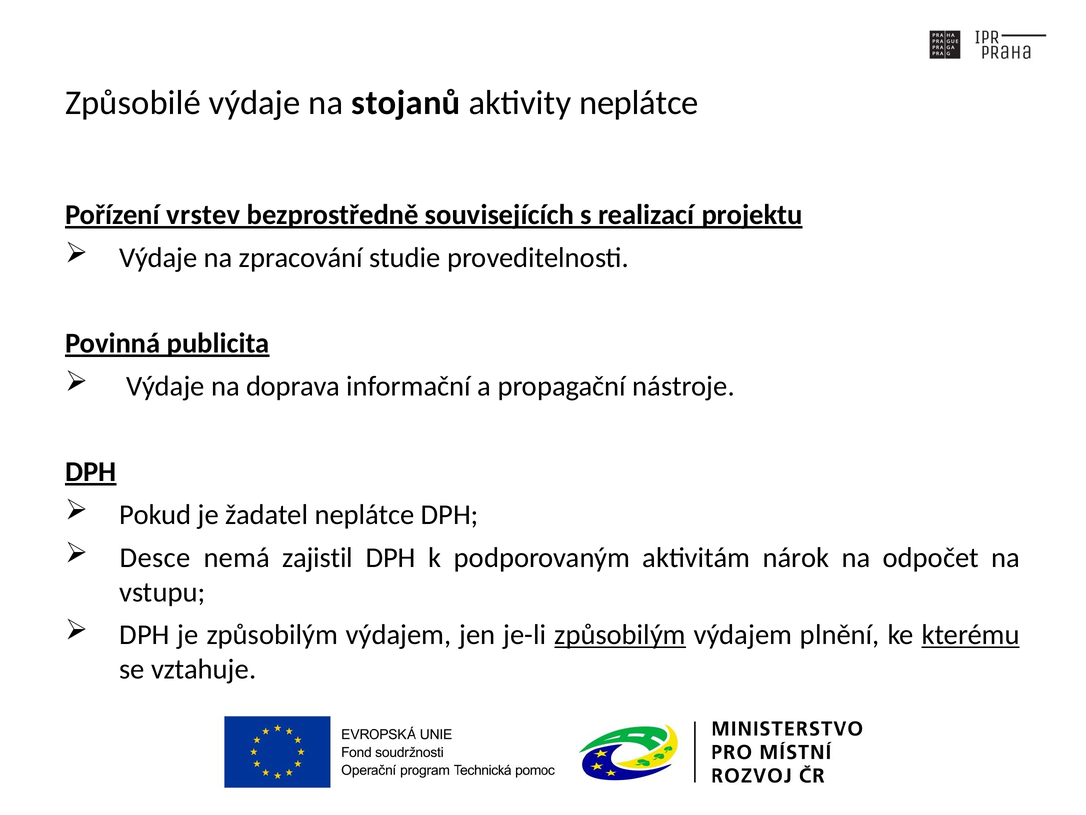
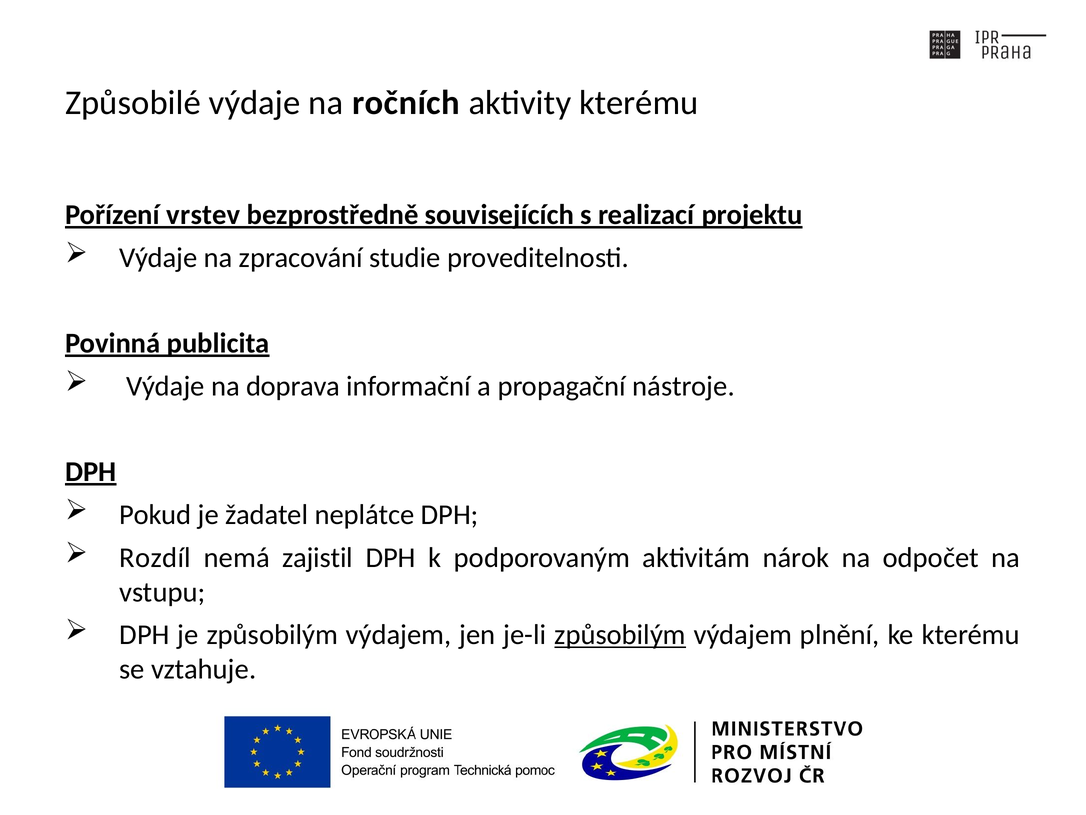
stojanů: stojanů -> ročních (406, 103)
aktivity neplátce: neplátce -> kterému (639, 103)
Desce: Desce -> Rozdíl (155, 557)
kterému underline: present -> none (971, 635)
